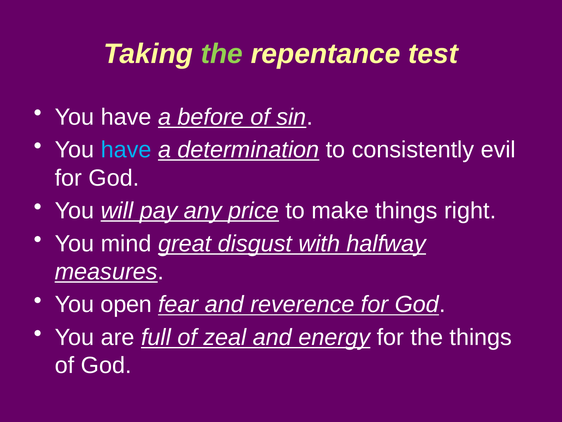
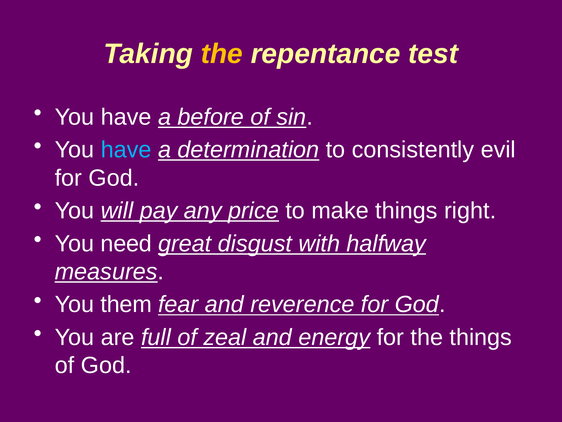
the colour: light green -> yellow (222, 54)
mind: mind -> need (126, 243)
open: open -> them (126, 304)
